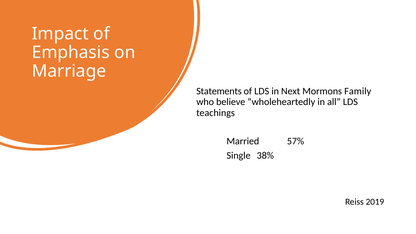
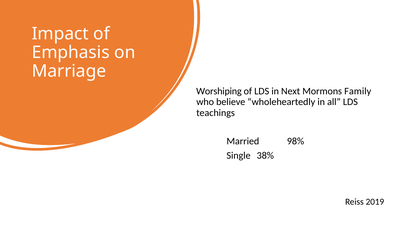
Statements: Statements -> Worshiping (219, 91)
57%: 57% -> 98% (296, 141)
